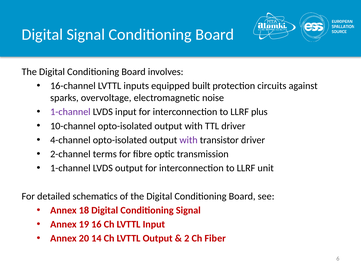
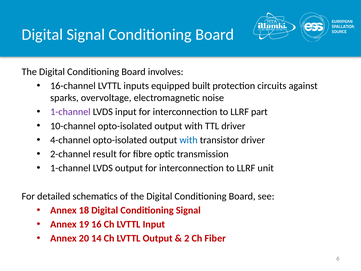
plus: plus -> part (259, 112)
with colour: purple -> blue (189, 140)
terms: terms -> result (105, 154)
